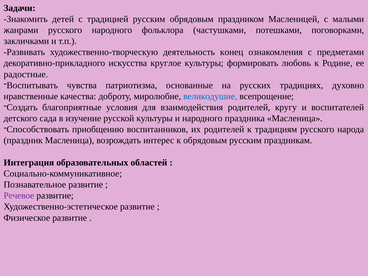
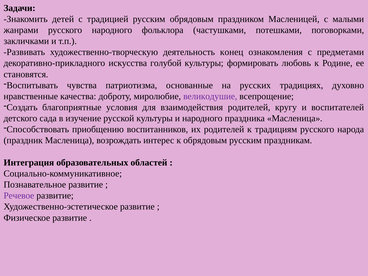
круглое: круглое -> голубой (166, 63)
радостные: радостные -> становятся (26, 74)
великодушие colour: blue -> purple (210, 96)
